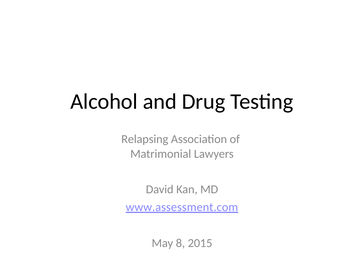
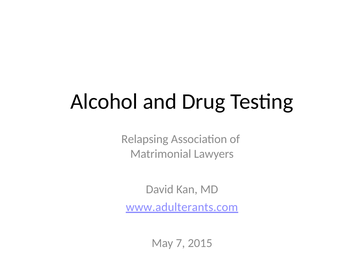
www.assessment.com: www.assessment.com -> www.adulterants.com (182, 207)
8: 8 -> 7 (180, 243)
